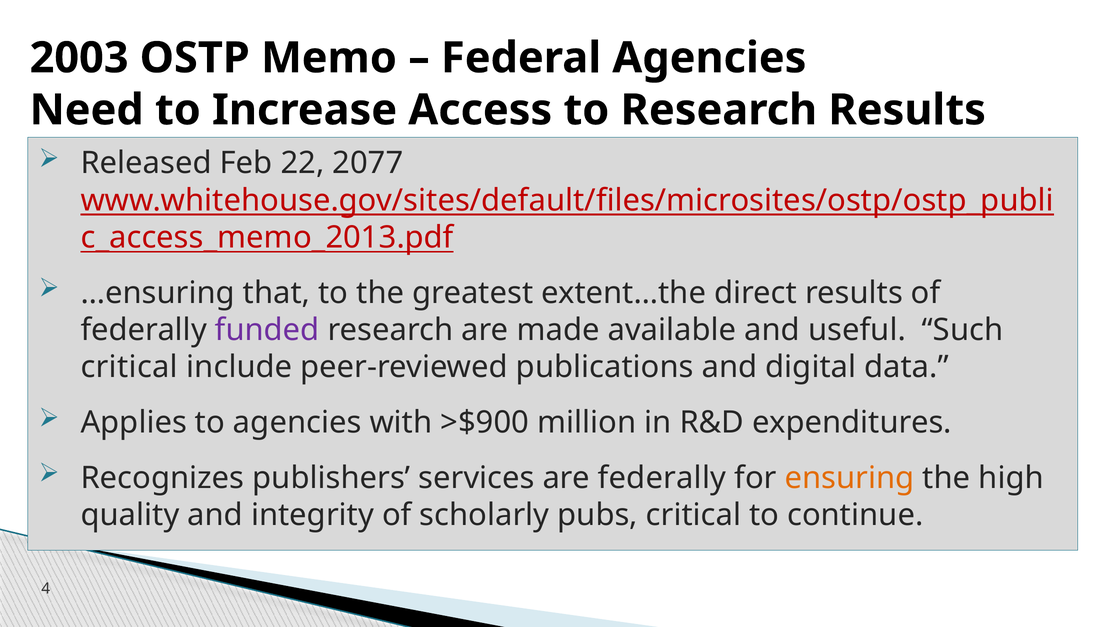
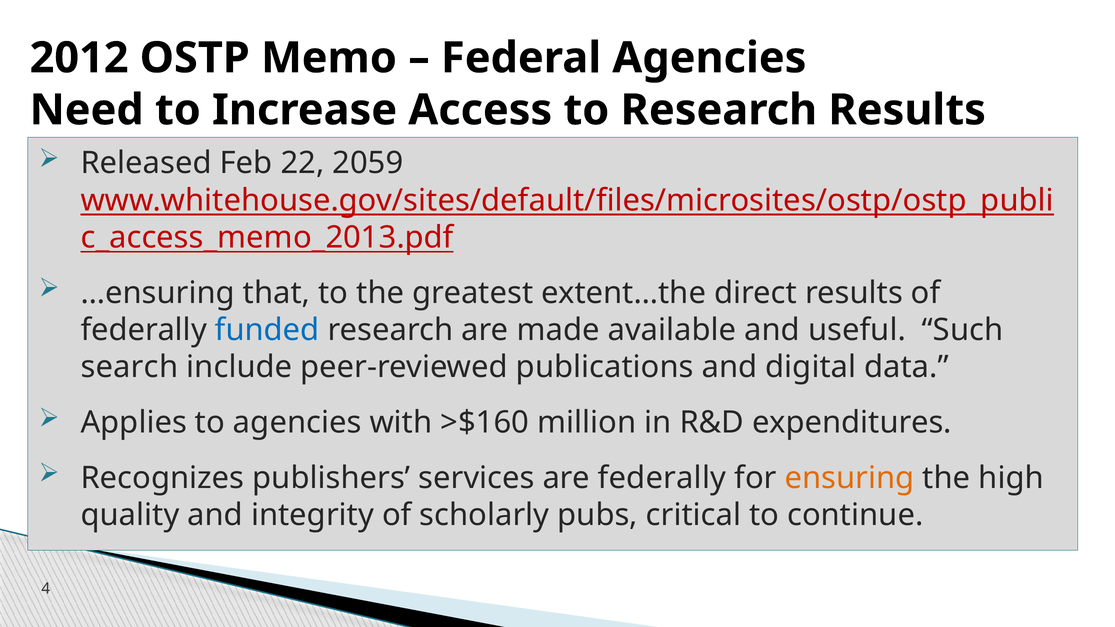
2003: 2003 -> 2012 (79, 58)
2077: 2077 -> 2059 (368, 163)
funded colour: purple -> blue (267, 330)
critical: critical -> search (129, 367)
>$900: >$900 -> >$160 (485, 423)
